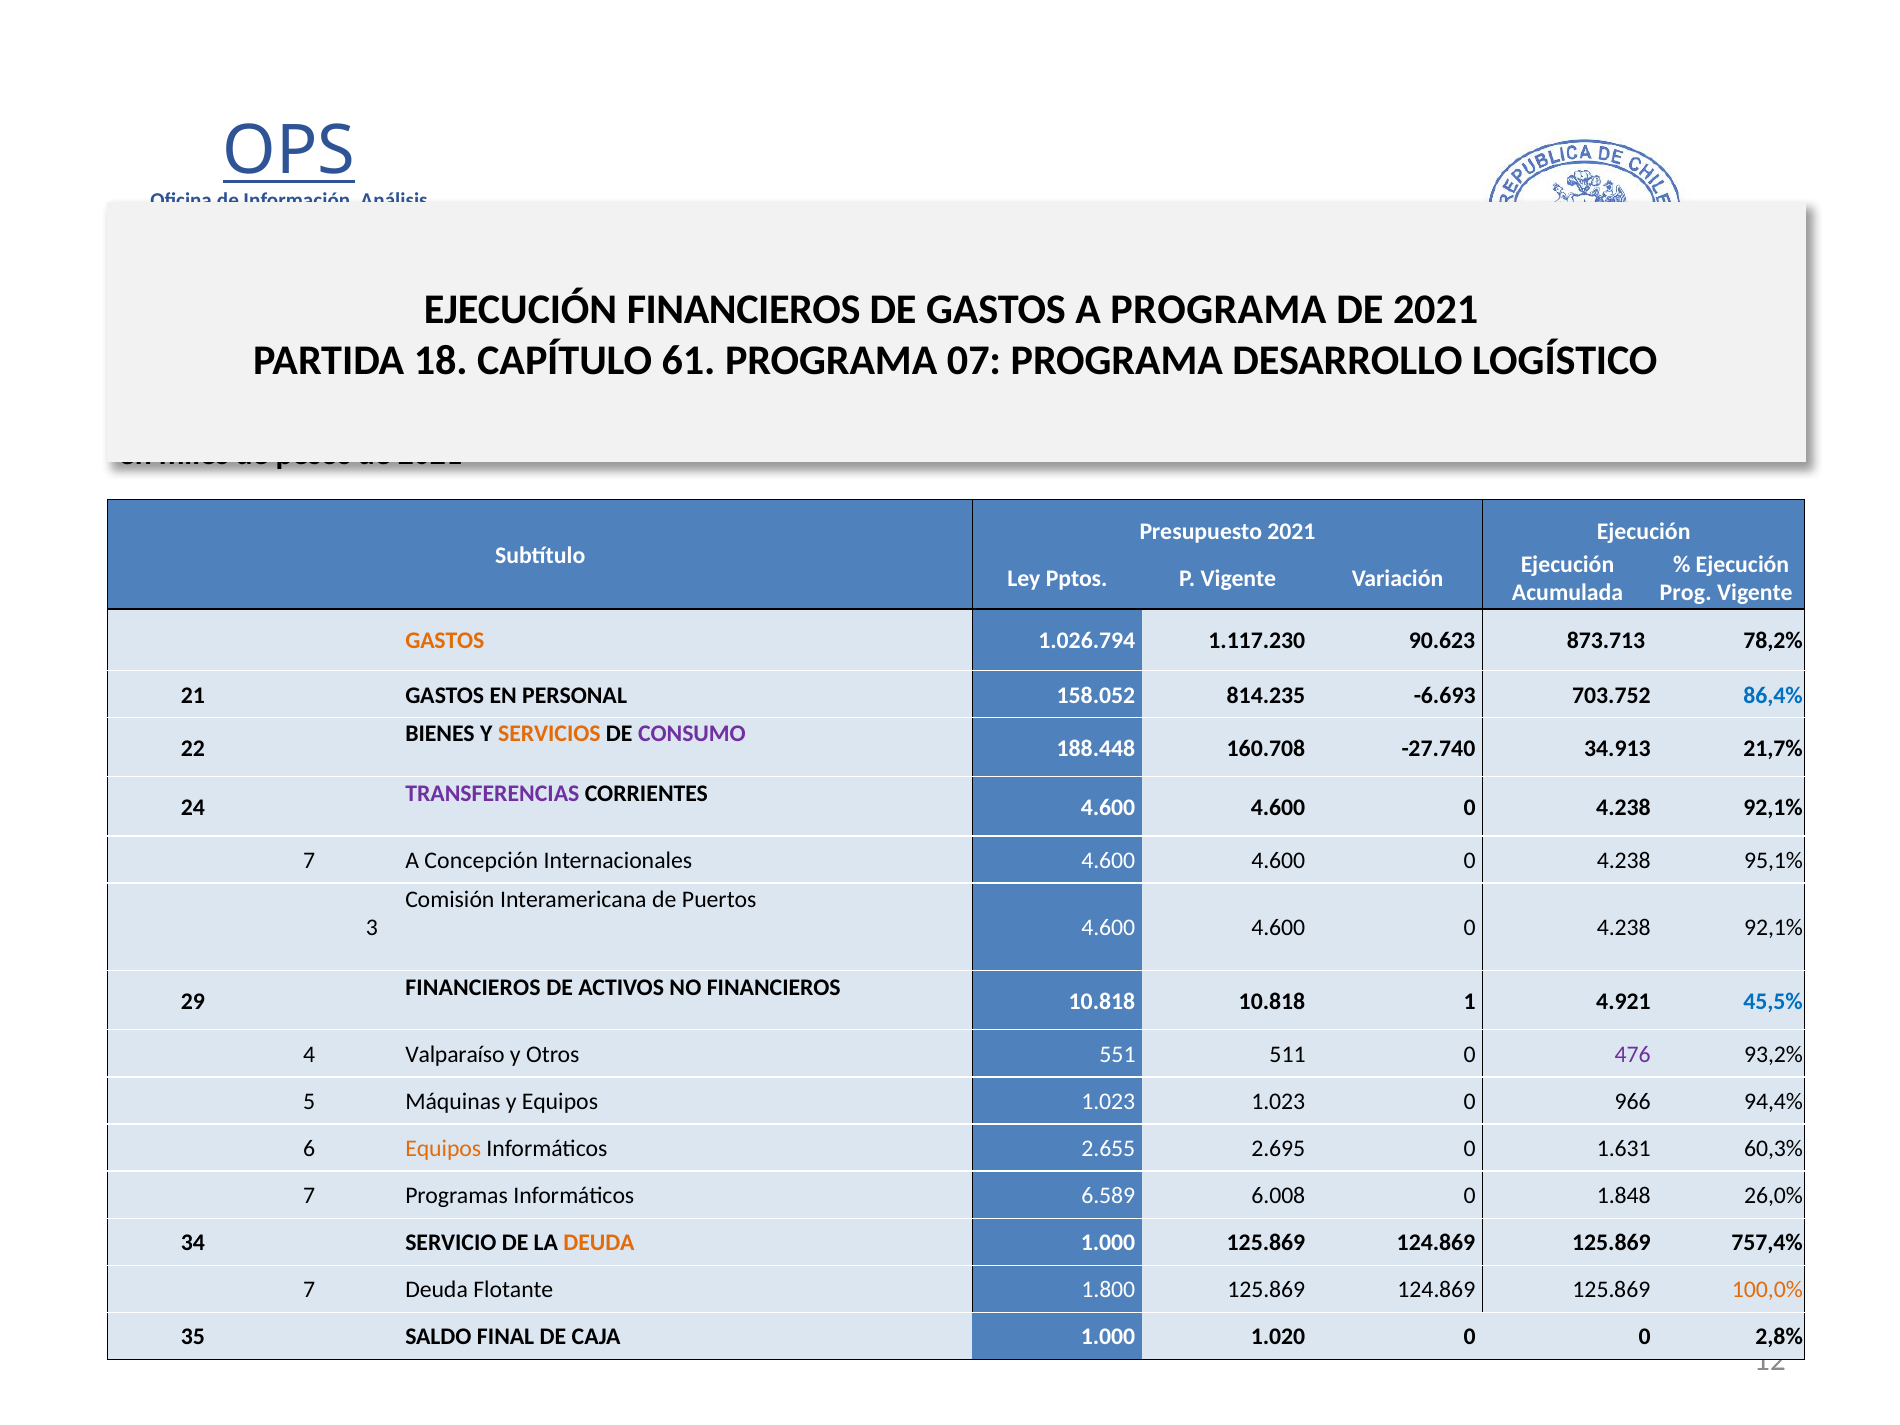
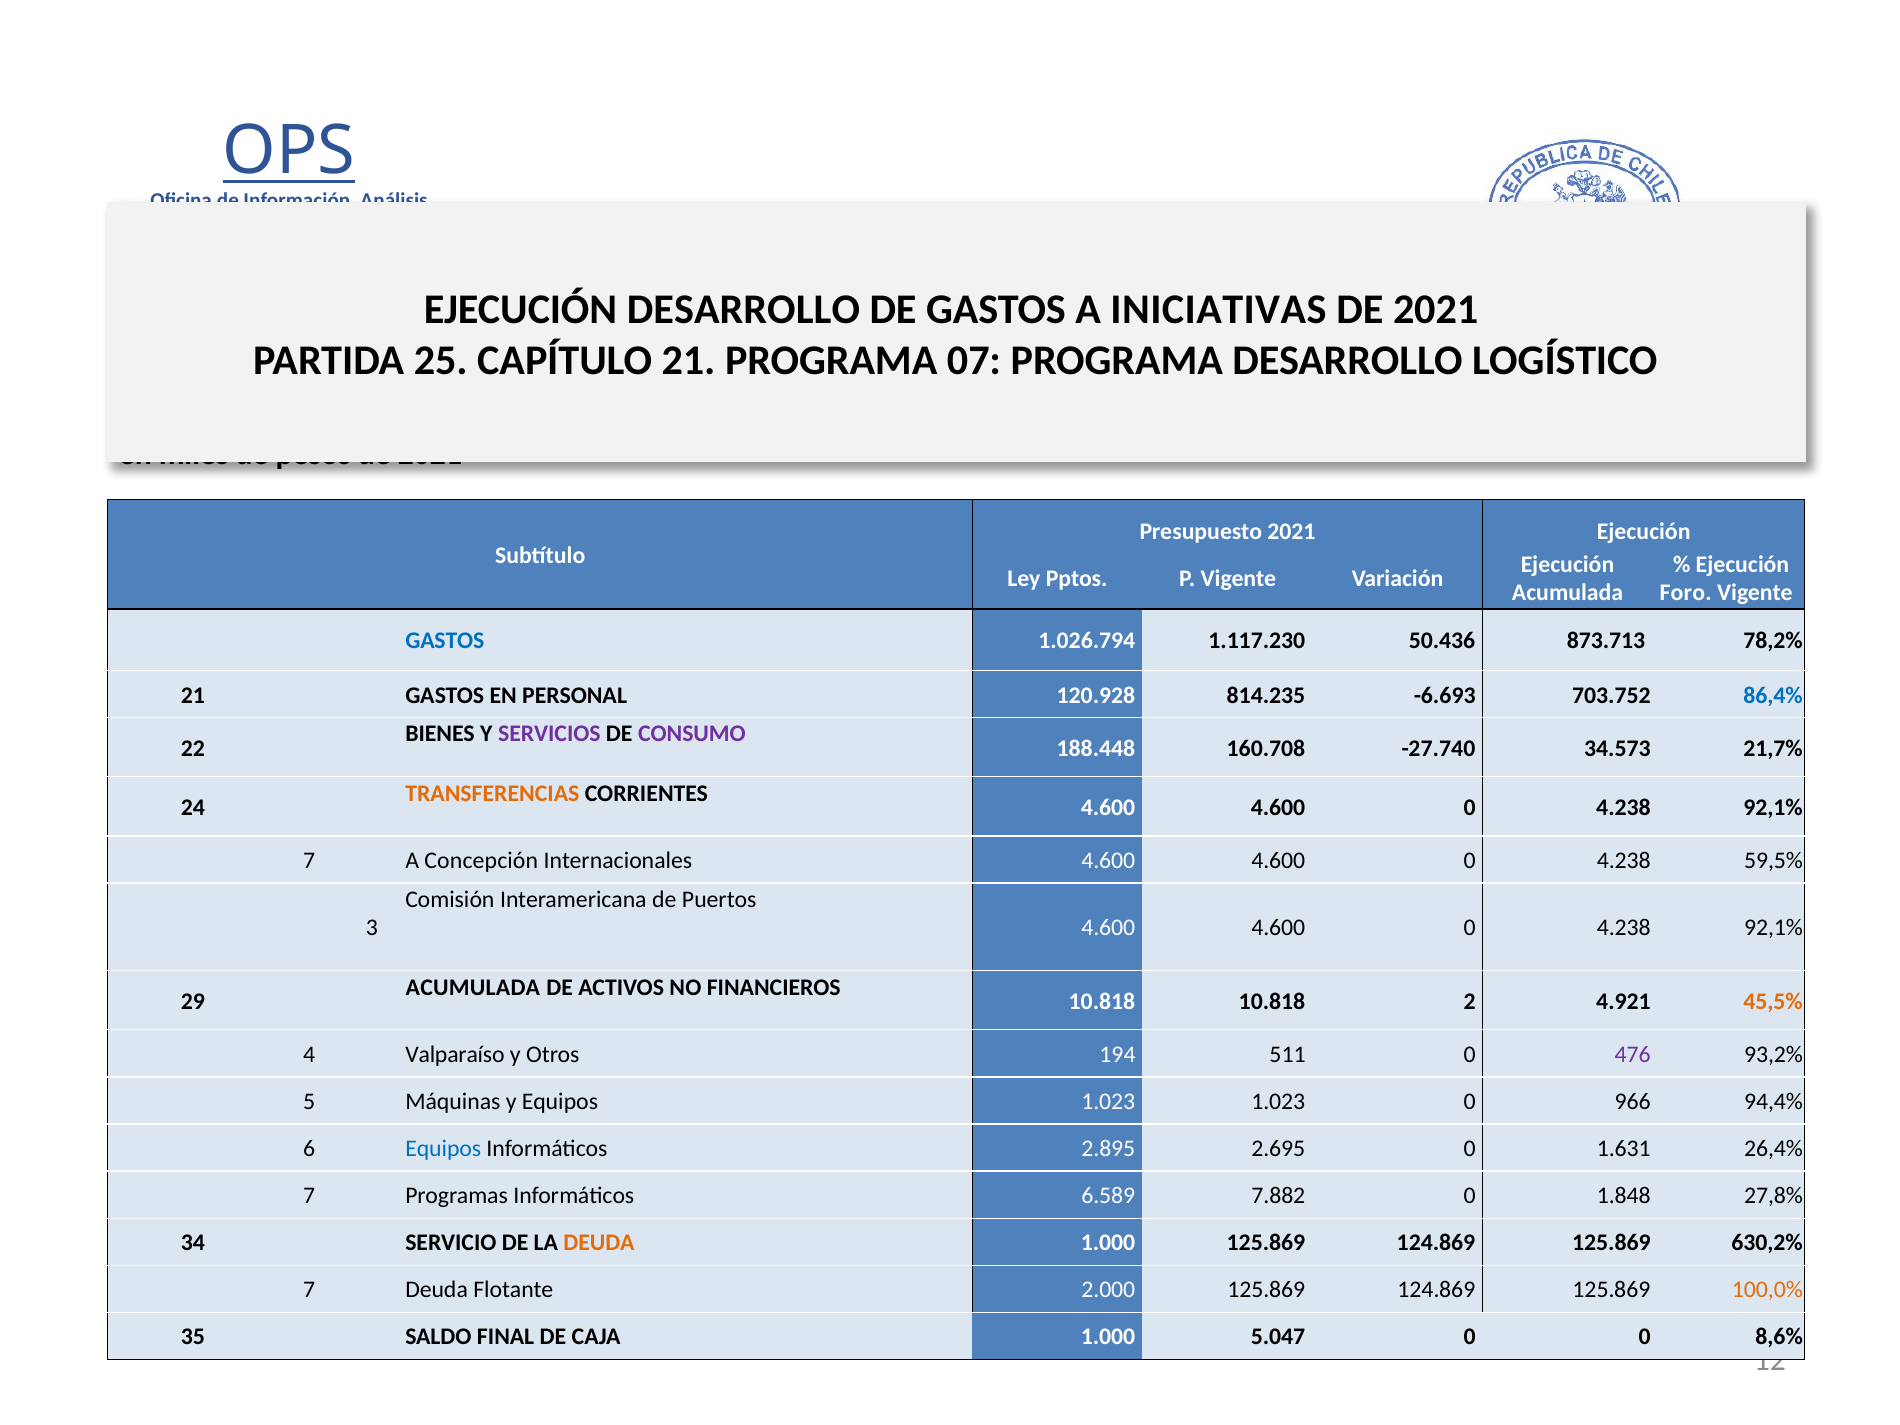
EJECUCIÓN FINANCIEROS: FINANCIEROS -> DESARROLLO (743, 310)
A PROGRAMA: PROGRAMA -> INICIATIVAS (1218, 310)
18: 18 -> 25 (441, 360)
CAPÍTULO 61: 61 -> 21 (689, 360)
Prog: Prog -> Foro (1686, 593)
GASTOS colour: orange -> blue (445, 641)
90.623: 90.623 -> 50.436 (1442, 641)
158.052: 158.052 -> 120.928 (1096, 695)
SERVICIOS colour: orange -> purple (549, 734)
34.913: 34.913 -> 34.573 (1617, 748)
TRANSFERENCIAS colour: purple -> orange (492, 793)
95,1%: 95,1% -> 59,5% (1773, 861)
FINANCIEROS: FINANCIEROS -> ACUMULADA (473, 987)
1: 1 -> 2 (1470, 1001)
45,5% colour: blue -> orange (1773, 1001)
551: 551 -> 194 (1118, 1055)
Equipos colour: orange -> blue (443, 1149)
2.655: 2.655 -> 2.895 (1108, 1149)
60,3%: 60,3% -> 26,4% (1773, 1149)
6.008: 6.008 -> 7.882 (1278, 1196)
26,0%: 26,0% -> 27,8% (1773, 1196)
757,4%: 757,4% -> 630,2% (1767, 1243)
1.800: 1.800 -> 2.000 (1108, 1290)
1.020: 1.020 -> 5.047 (1278, 1337)
2,8%: 2,8% -> 8,6% (1779, 1337)
